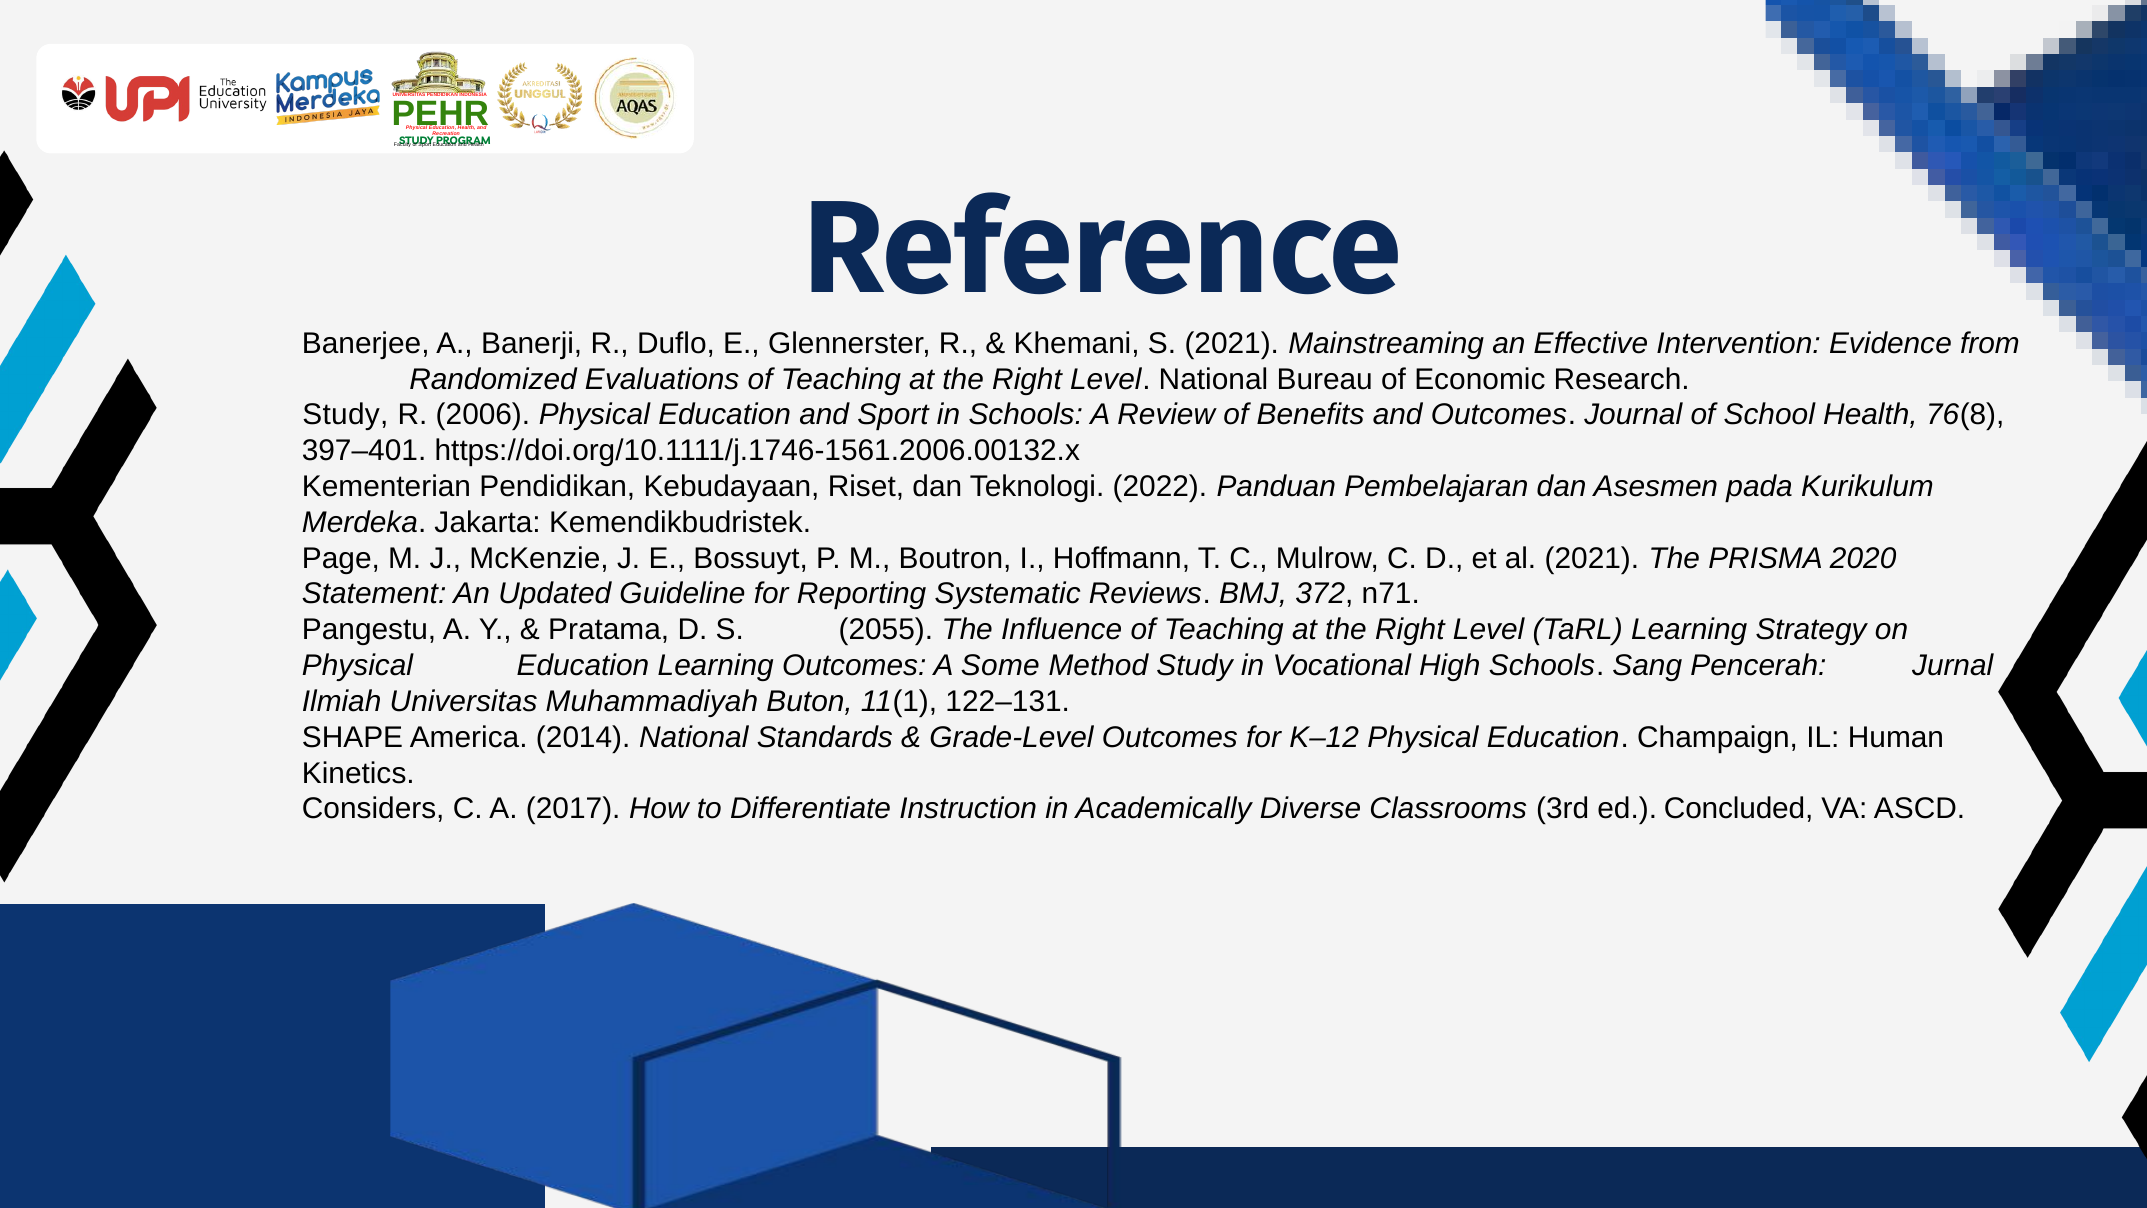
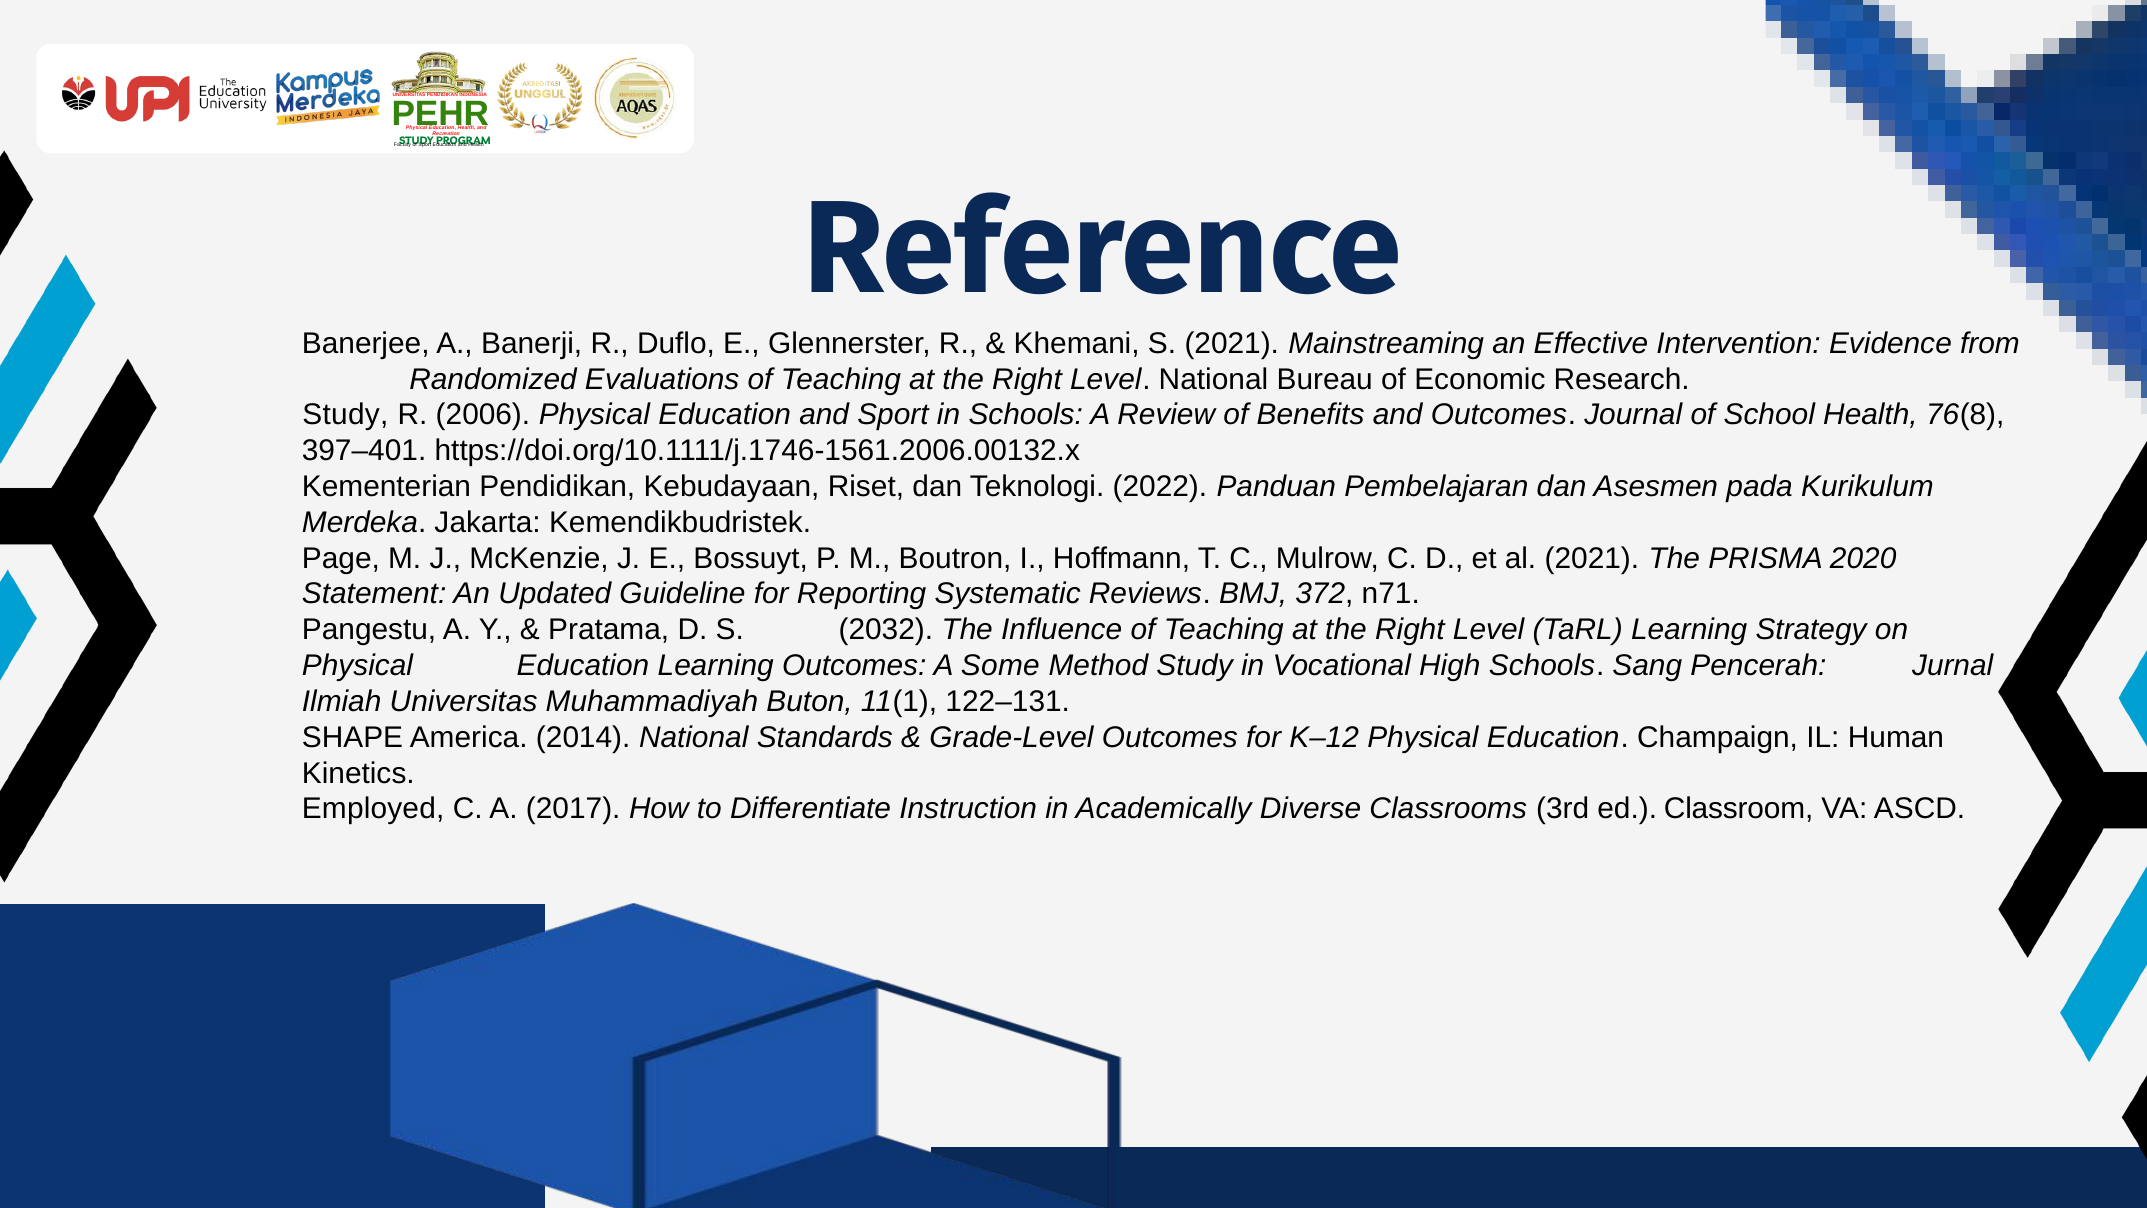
2055: 2055 -> 2032 (886, 630)
Considers: Considers -> Employed (373, 809)
Concluded: Concluded -> Classroom (1739, 809)
